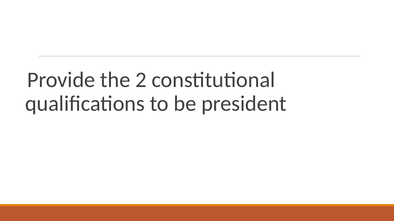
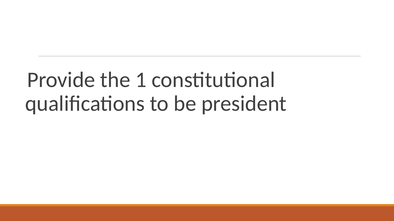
2: 2 -> 1 (141, 80)
